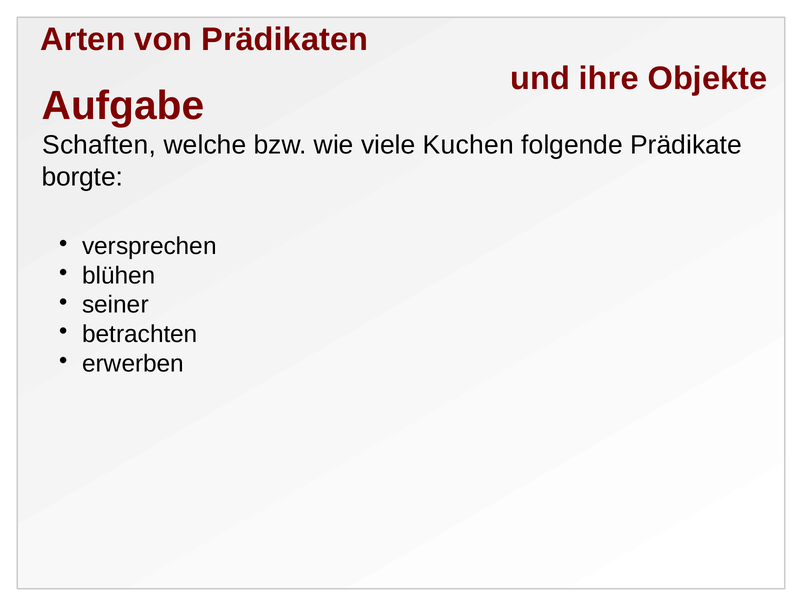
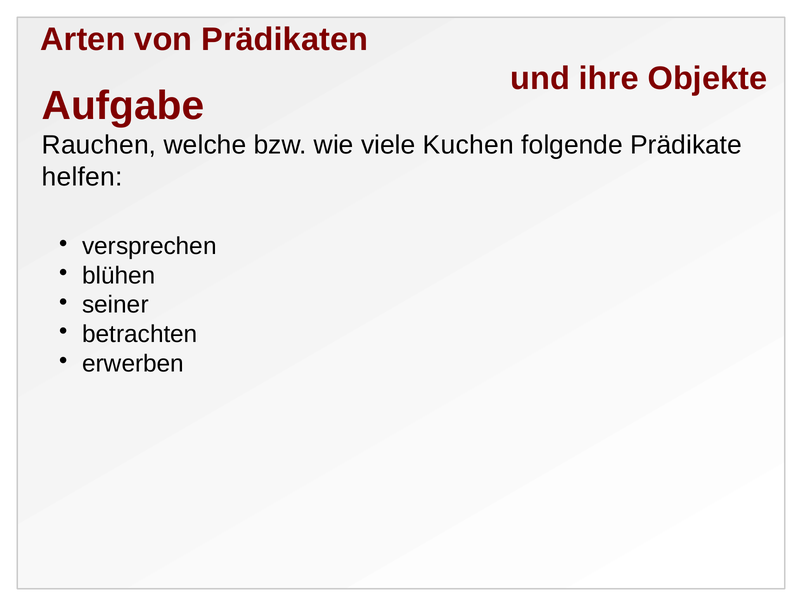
Schaften: Schaften -> Rauchen (99, 145)
borgte: borgte -> helfen (82, 177)
